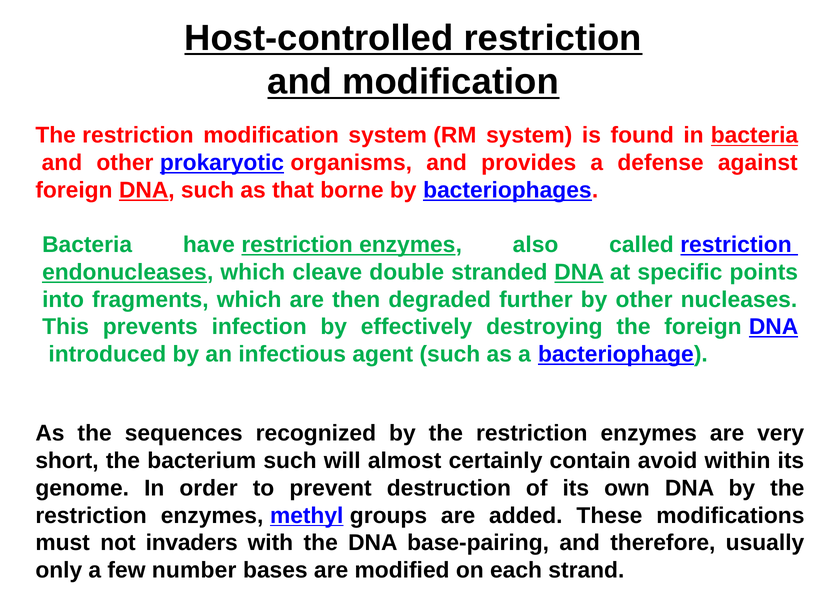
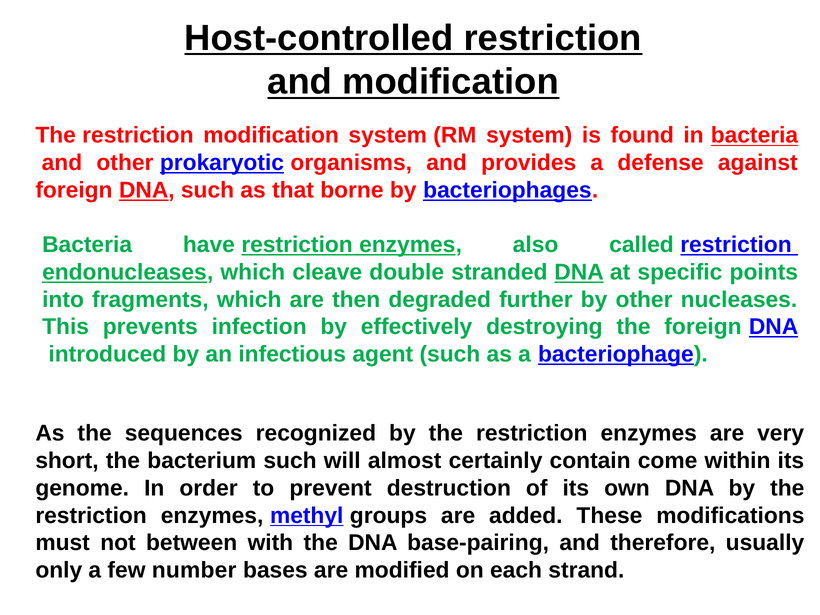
avoid: avoid -> come (668, 461)
invaders: invaders -> between (192, 543)
